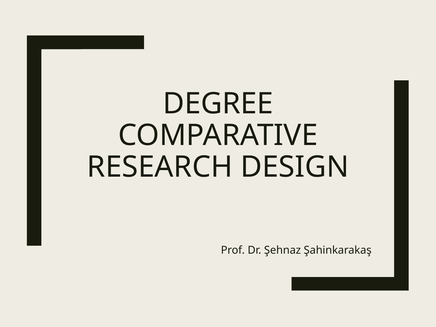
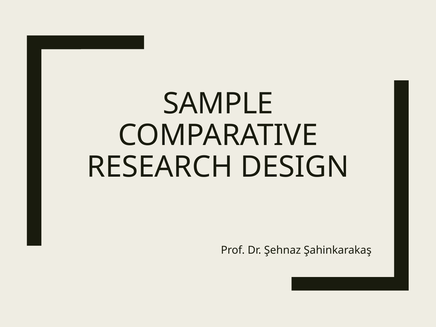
DEGREE: DEGREE -> SAMPLE (218, 104)
